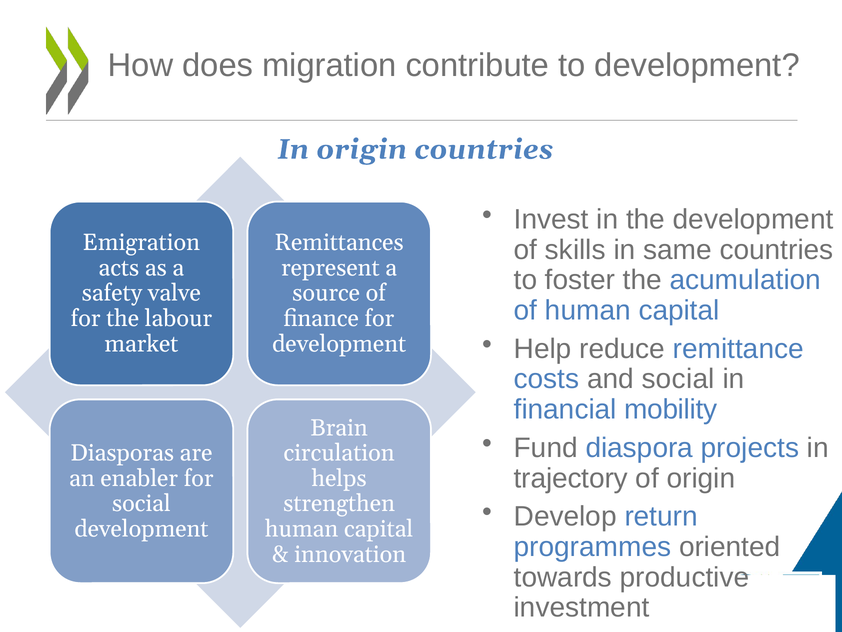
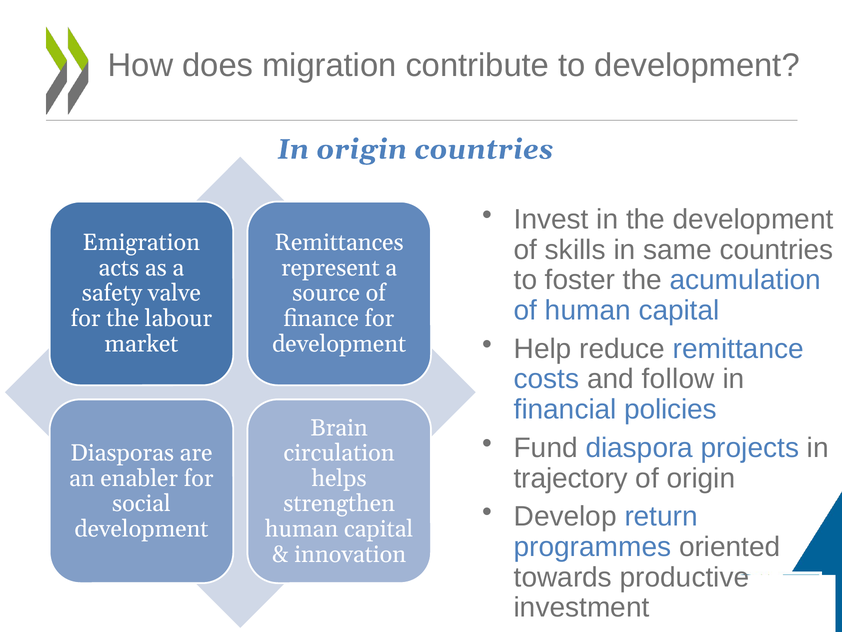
and social: social -> follow (678, 379)
mobility: mobility -> policies (671, 409)
